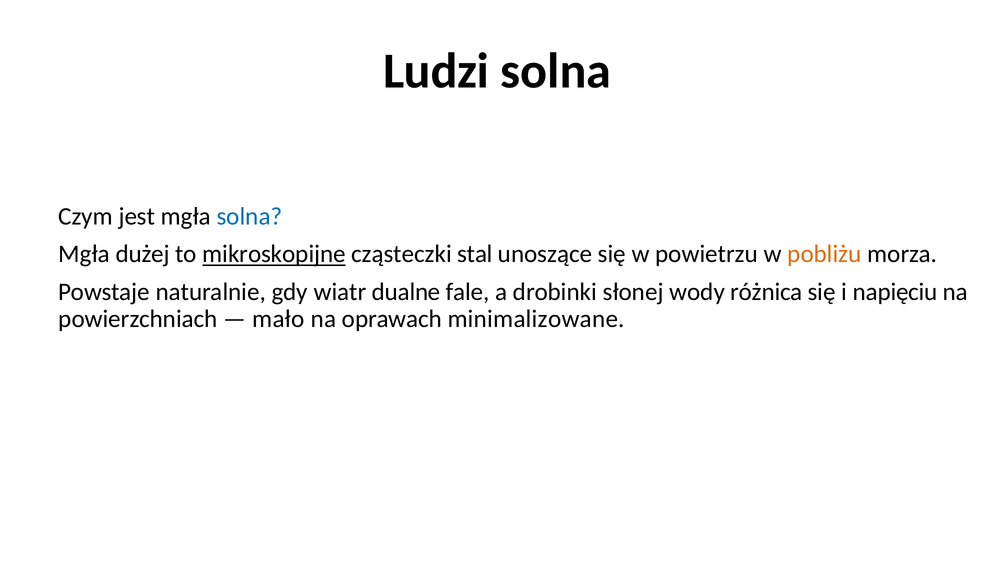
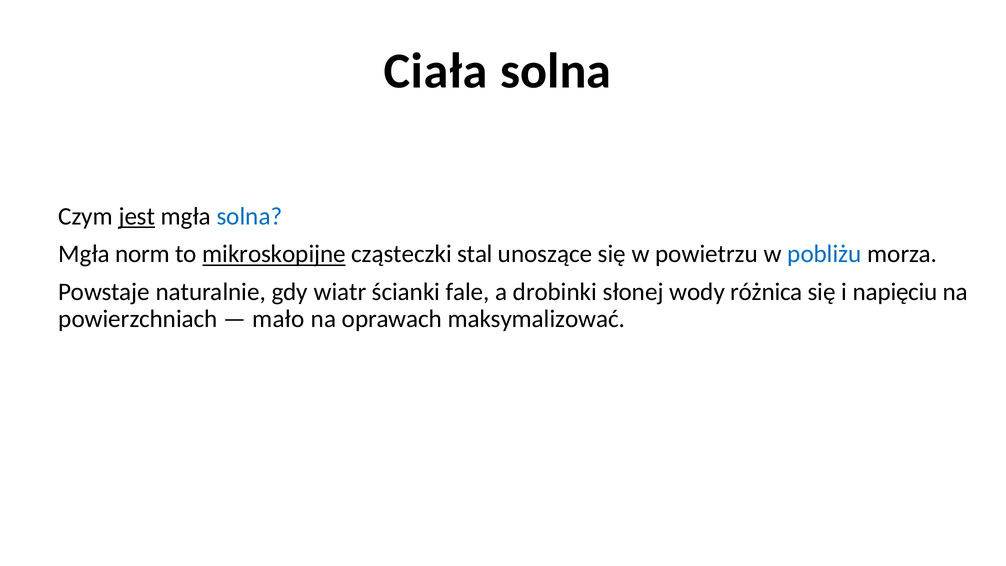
Ludzi: Ludzi -> Ciała (436, 71)
jest underline: none -> present (137, 217)
dużej: dużej -> norm (143, 254)
pobliżu colour: orange -> blue (824, 254)
dualne: dualne -> ścianki (406, 292)
minimalizowane: minimalizowane -> maksymalizować (536, 319)
